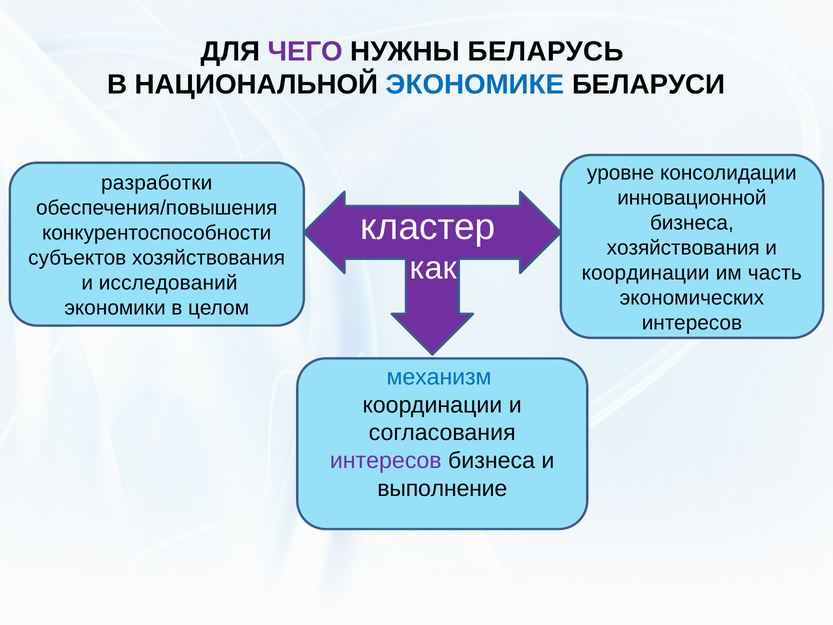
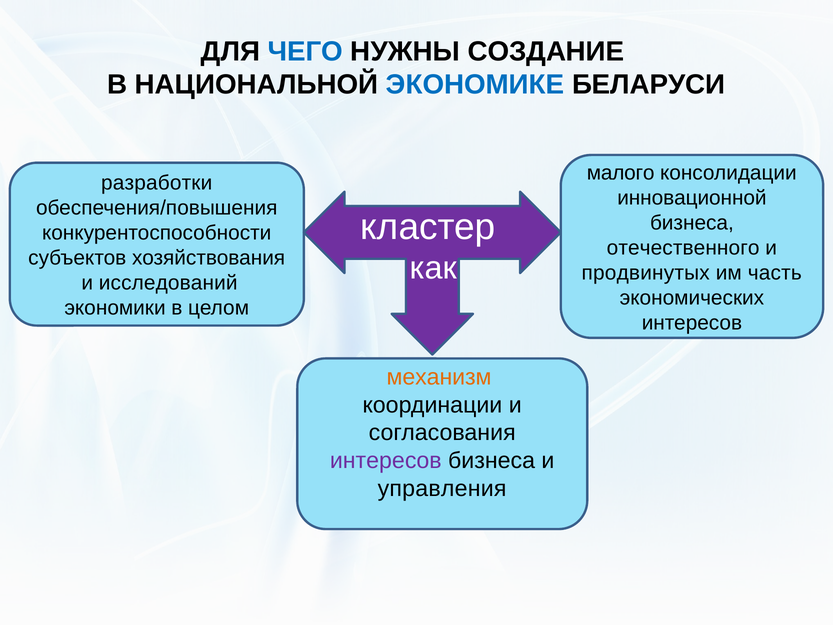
ЧЕГО colour: purple -> blue (305, 51)
БЕЛАРУСЬ: БЕЛАРУСЬ -> СОЗДАНИЕ (546, 51)
уровне: уровне -> малого (621, 173)
хозяйствования: хозяйствования -> отечественного (683, 248)
координации: координации -> продвинутых (646, 273)
механизм colour: blue -> orange (439, 377)
выполнение: выполнение -> управления (442, 488)
